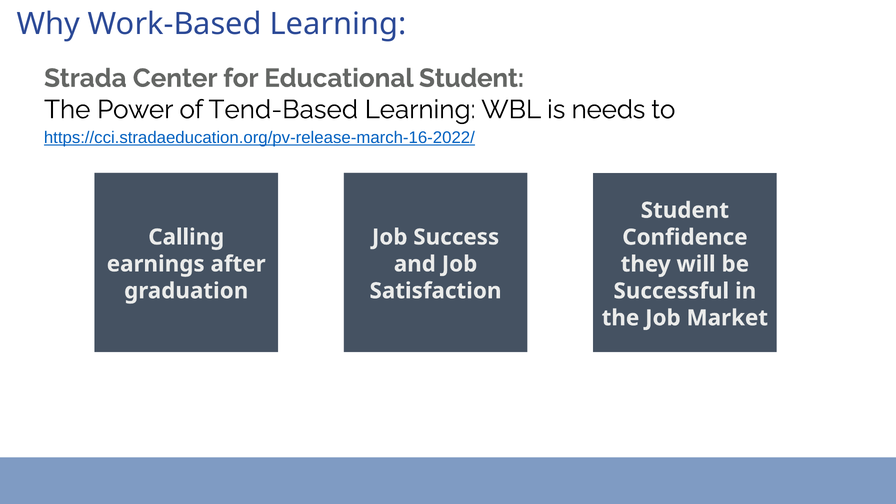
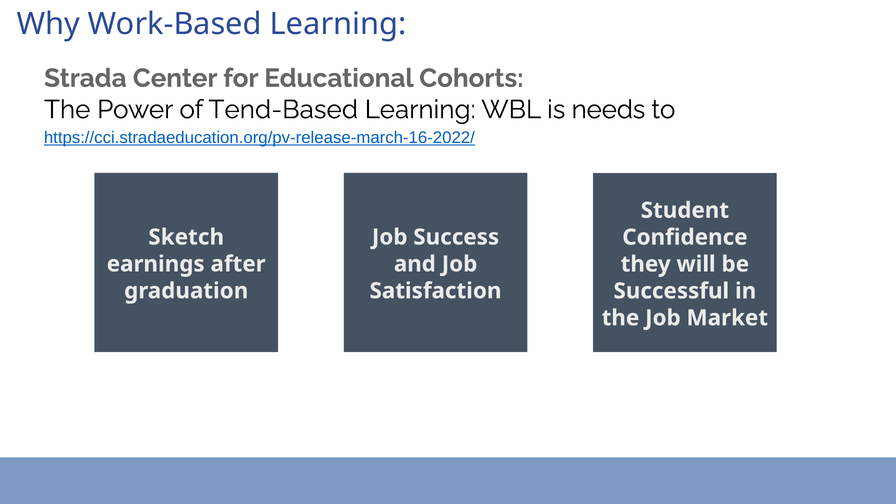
Educational Student: Student -> Cohorts (471, 78)
Calling: Calling -> Sketch (186, 237)
